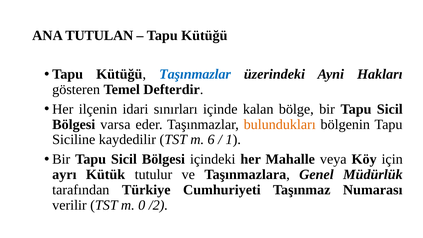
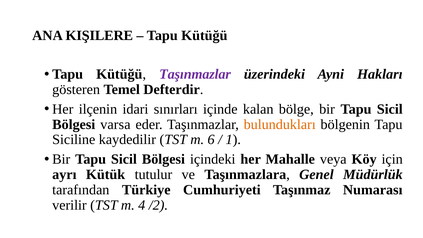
TUTULAN: TUTULAN -> KIŞILERE (99, 36)
Taşınmazlar colour: blue -> purple (195, 74)
0: 0 -> 4 (142, 205)
